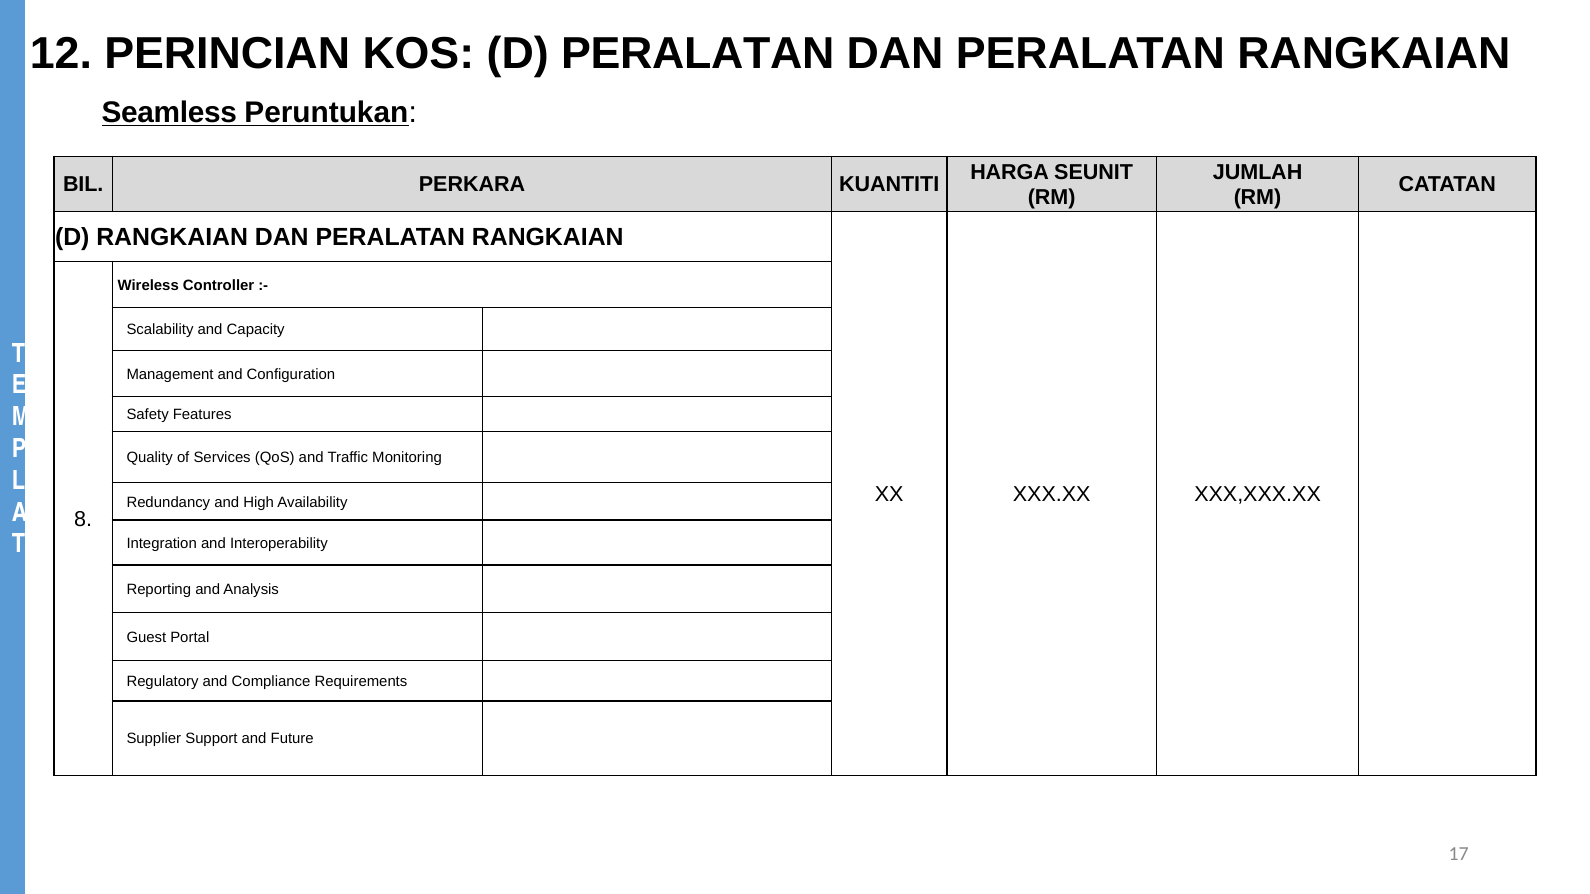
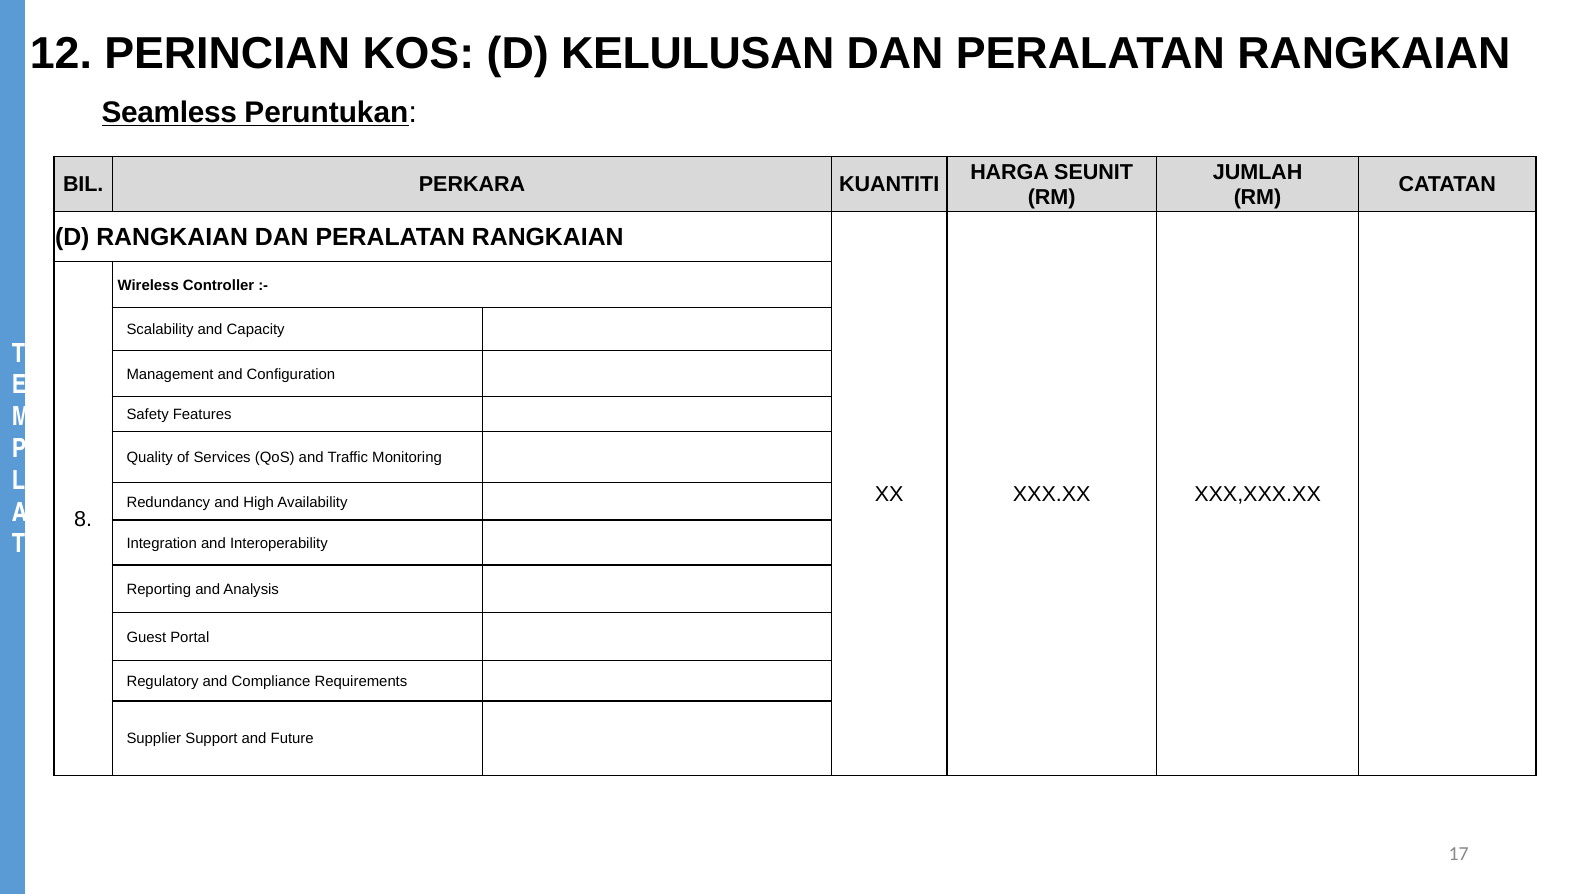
D PERALATAN: PERALATAN -> KELULUSAN (698, 53)
